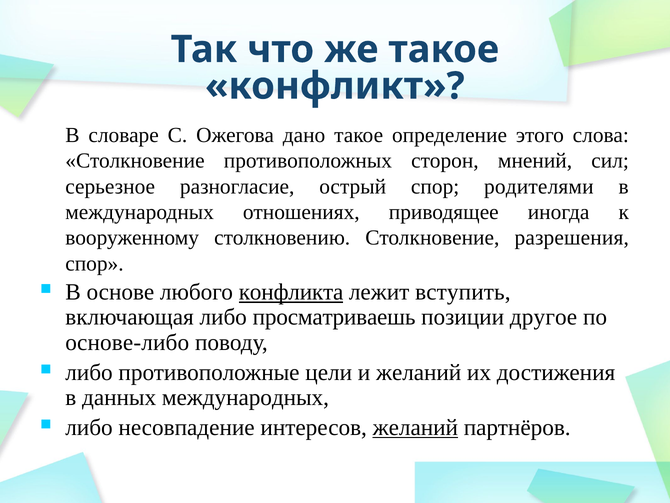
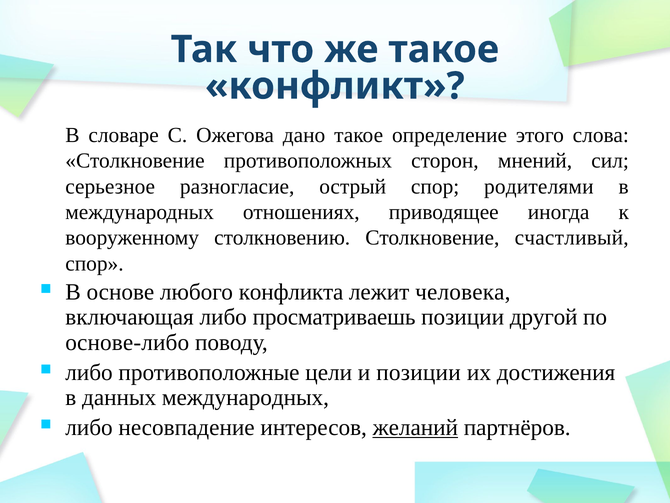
разрешения: разрешения -> счастливый (572, 238)
конфликта underline: present -> none (291, 292)
вступить: вступить -> человека (463, 292)
другое: другое -> другой (544, 317)
и желаний: желаний -> позиции (419, 372)
